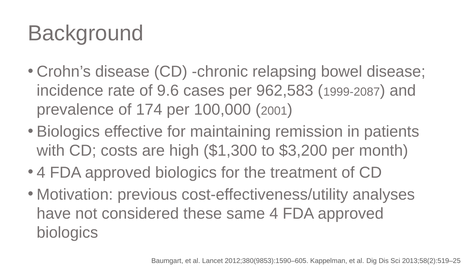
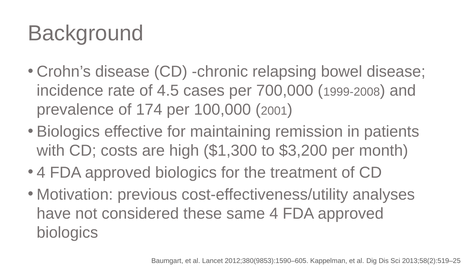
9.6: 9.6 -> 4.5 (168, 91)
962,583: 962,583 -> 700,000 (285, 91)
1999-2087: 1999-2087 -> 1999-2008 (352, 92)
